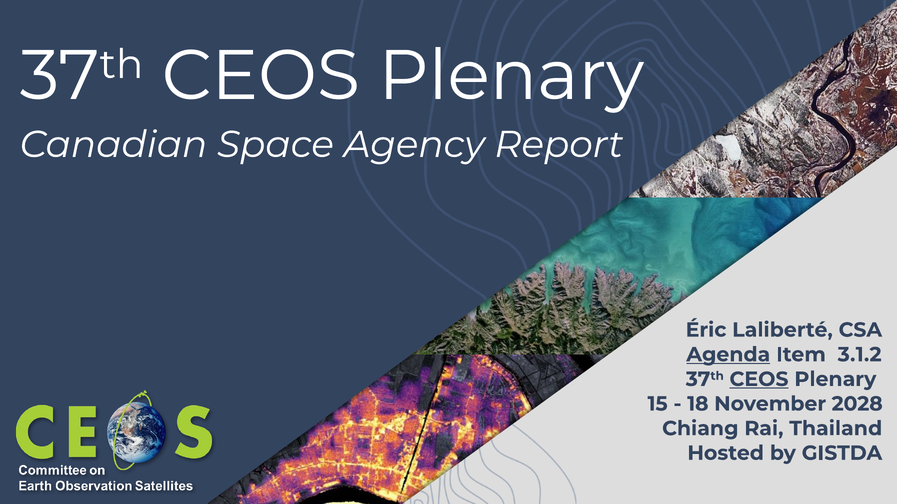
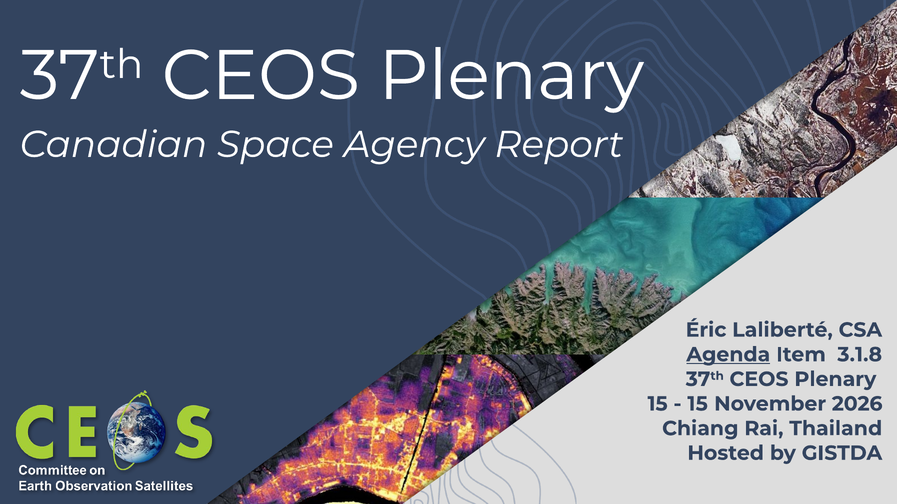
3.1.2: 3.1.2 -> 3.1.8 (860, 355)
CEOS underline: present -> none (759, 380)
18: 18 -> 15 (698, 404)
2028: 2028 -> 2026 (857, 404)
